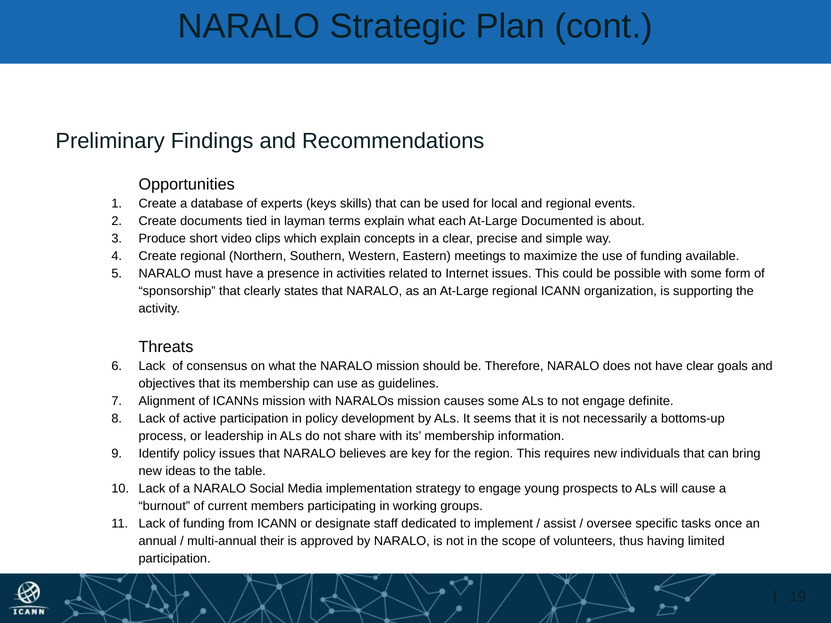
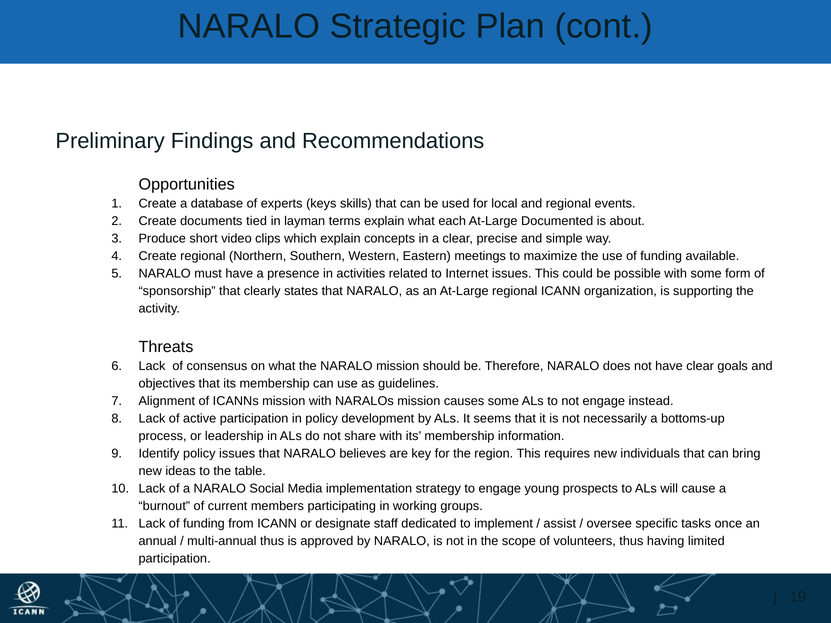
definite: definite -> instead (651, 401)
multi-annual their: their -> thus (272, 541)
